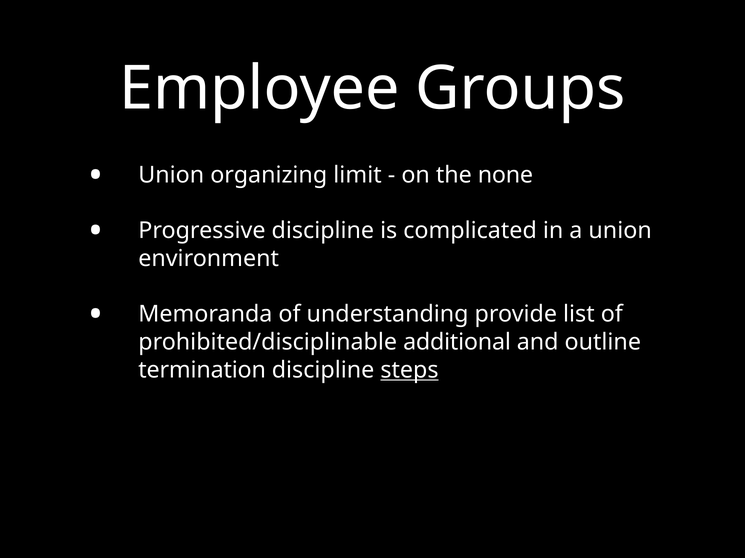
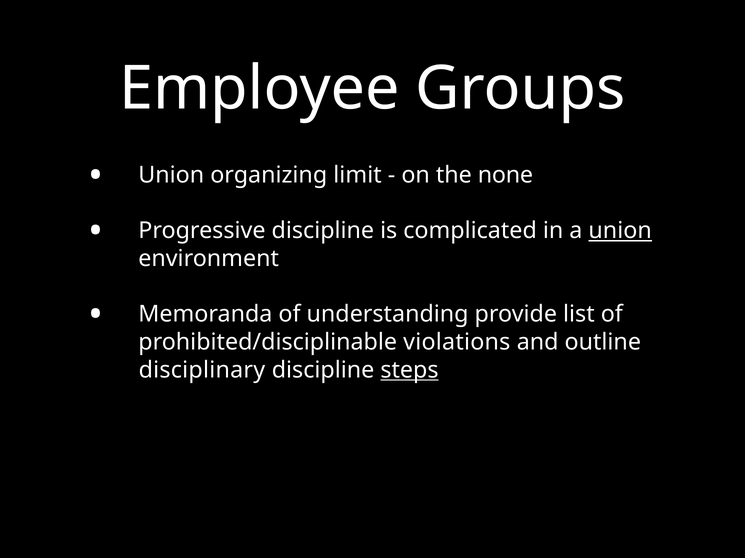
union underline: none -> present (620, 231)
additional: additional -> violations (457, 343)
termination: termination -> disciplinary (202, 370)
